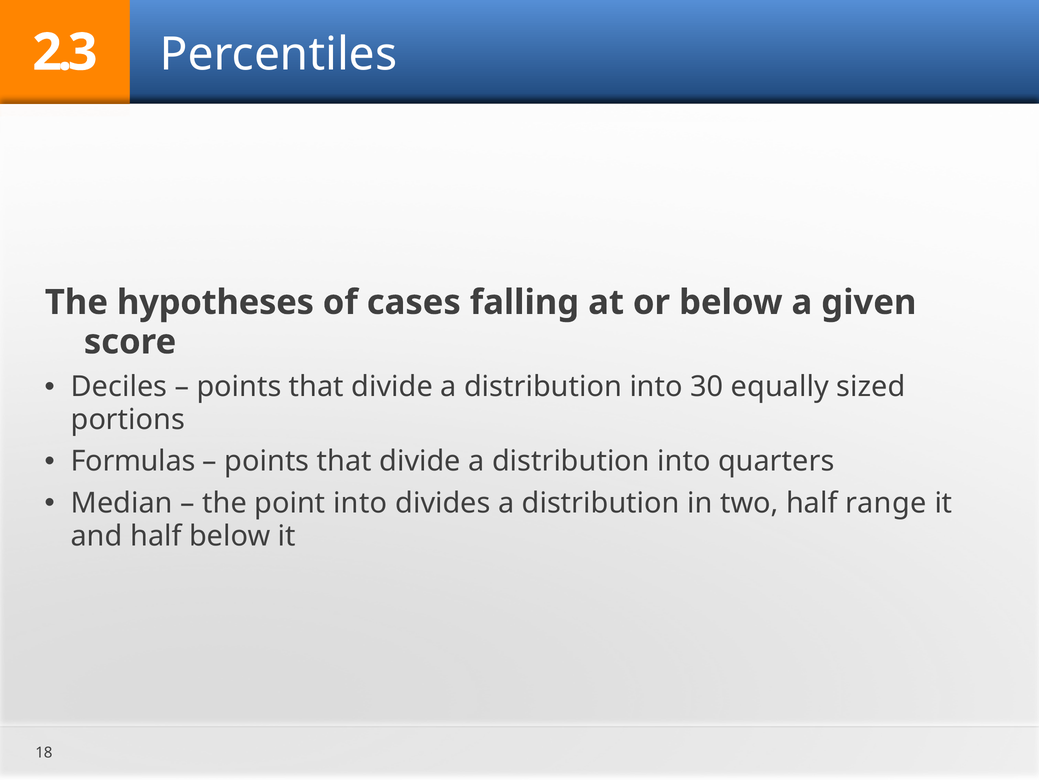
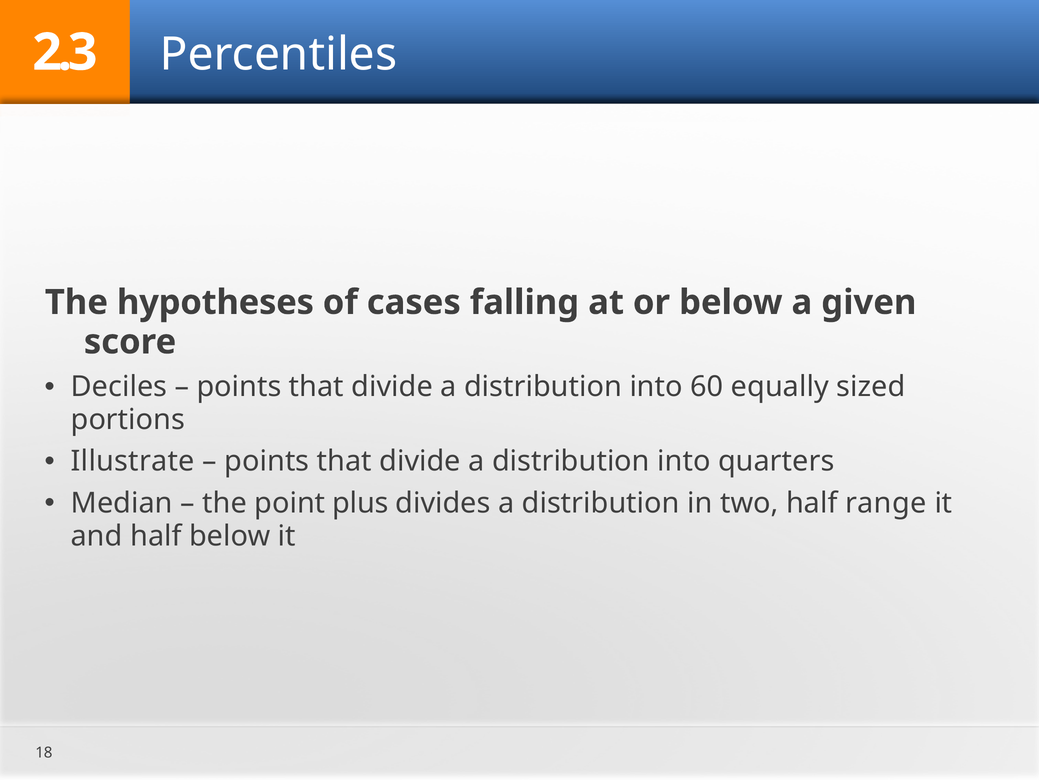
30: 30 -> 60 (707, 386)
Formulas: Formulas -> Illustrate (133, 461)
point into: into -> plus (360, 503)
